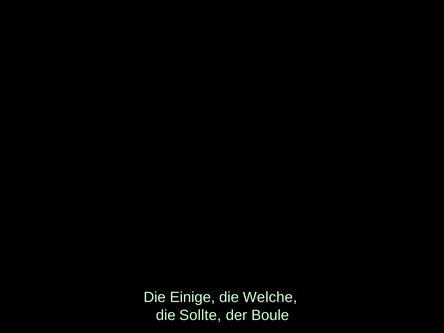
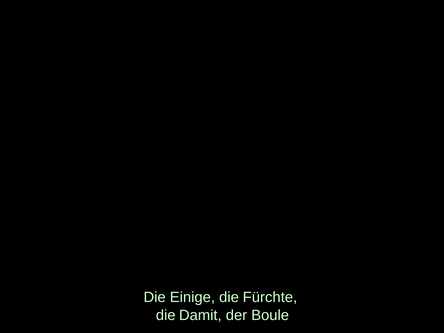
Welche: Welche -> Fürchte (270, 297)
Sollte: Sollte -> Damit (200, 315)
